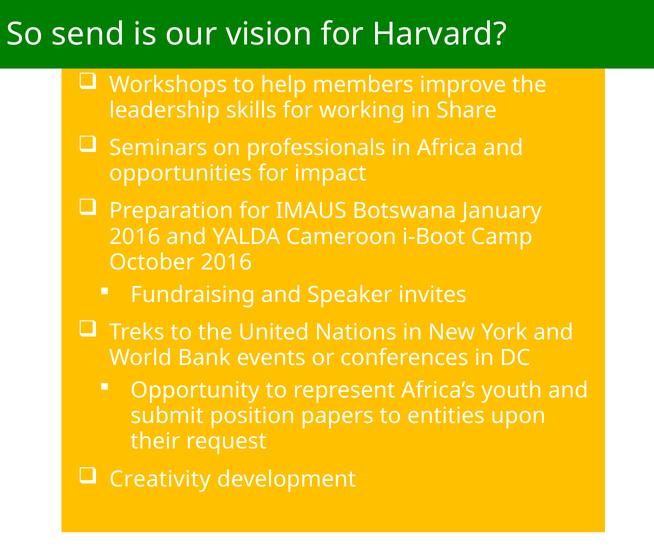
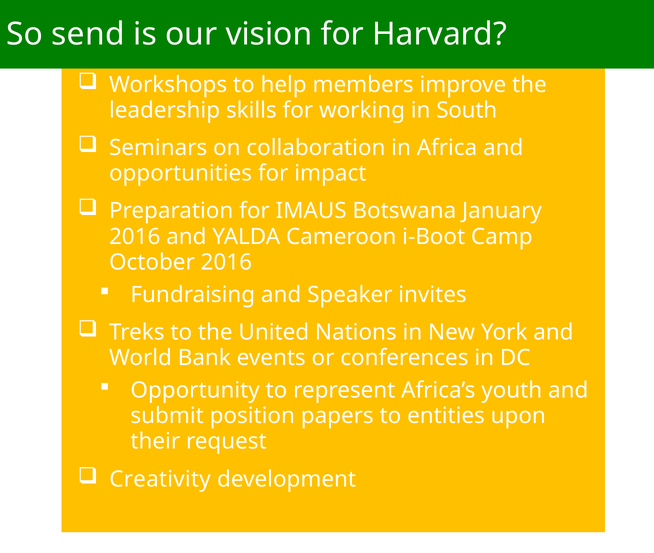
Share: Share -> South (467, 110)
professionals: professionals -> collaboration (316, 148)
